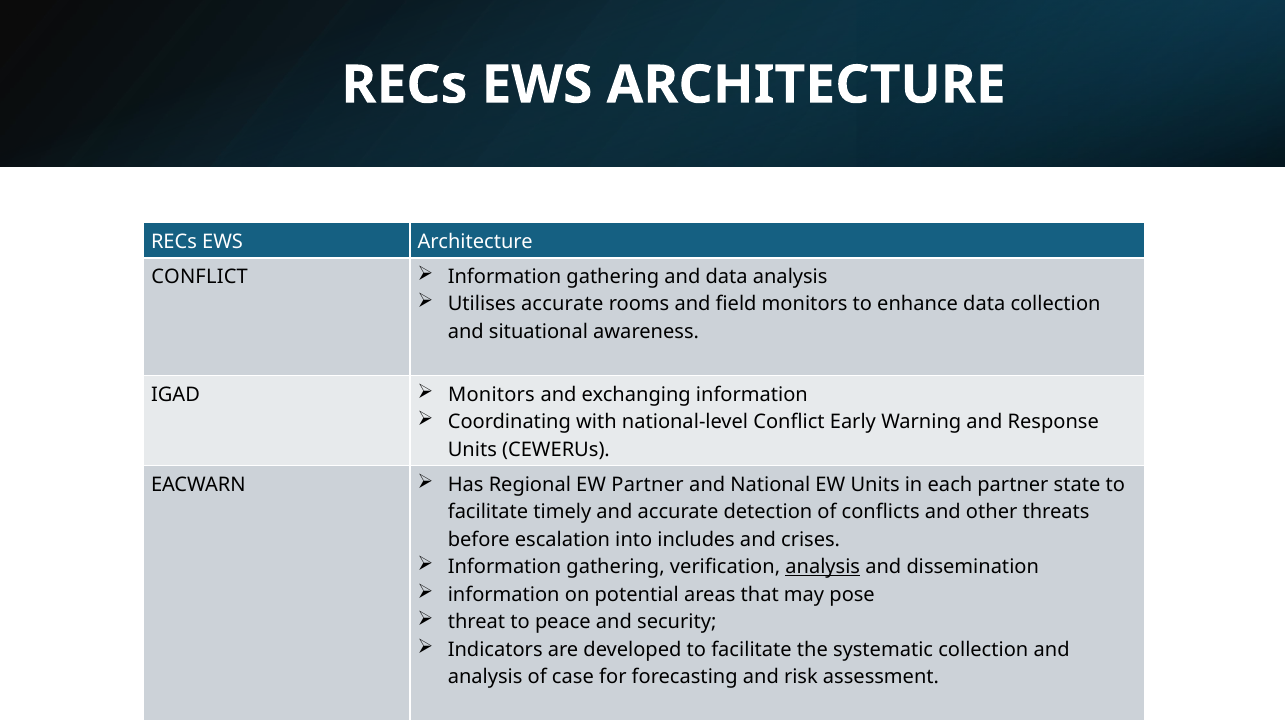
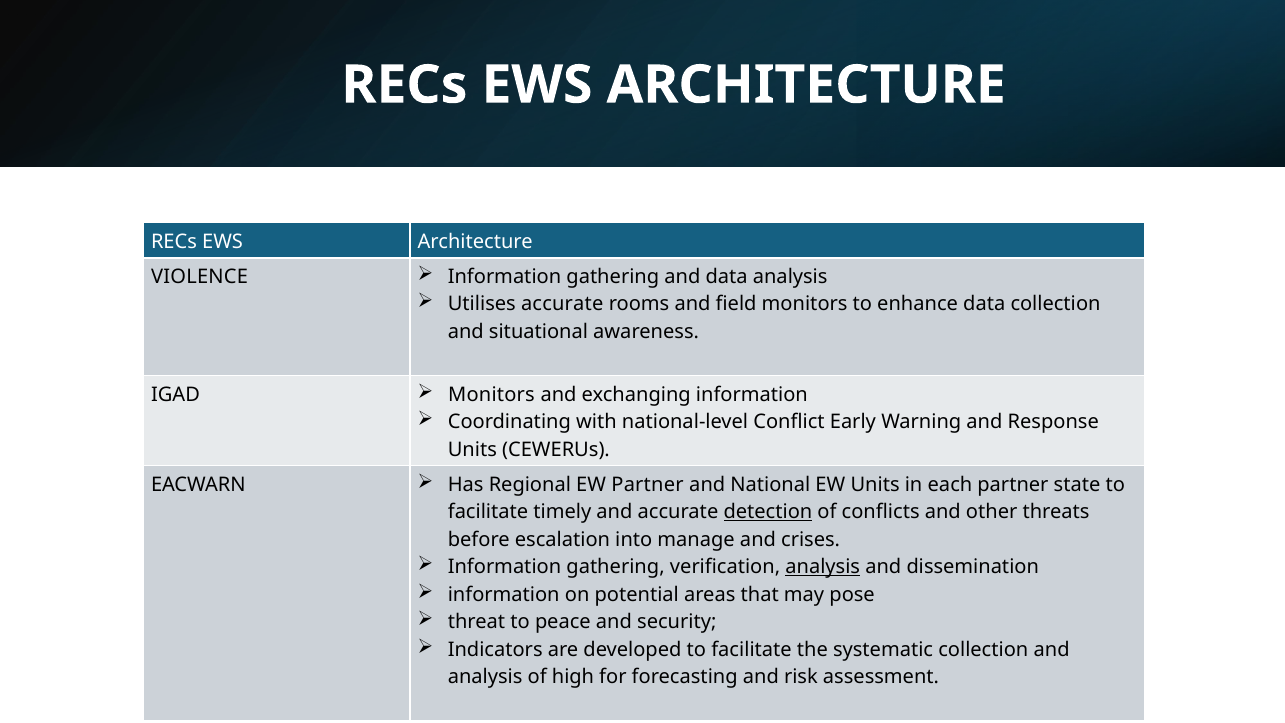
CONFLICT: CONFLICT -> VIOLENCE (200, 277)
detection underline: none -> present (768, 512)
includes: includes -> manage (696, 539)
case: case -> high (573, 677)
